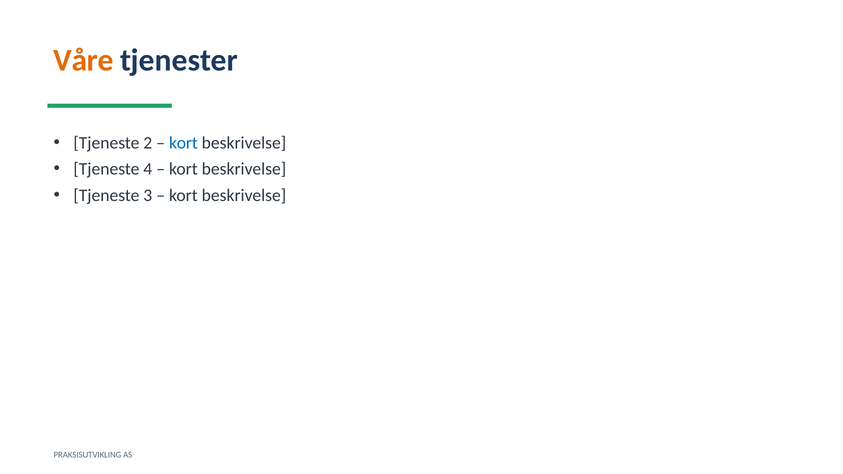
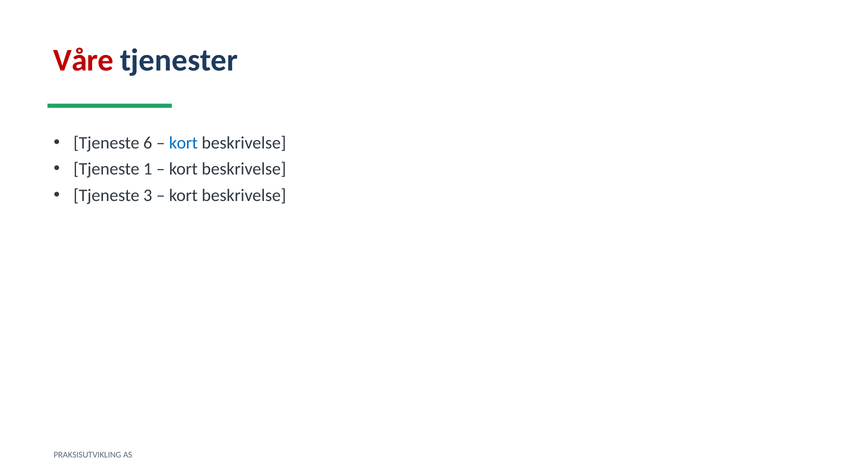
Våre colour: orange -> red (83, 60)
2: 2 -> 6 (148, 143)
4: 4 -> 1 (148, 169)
